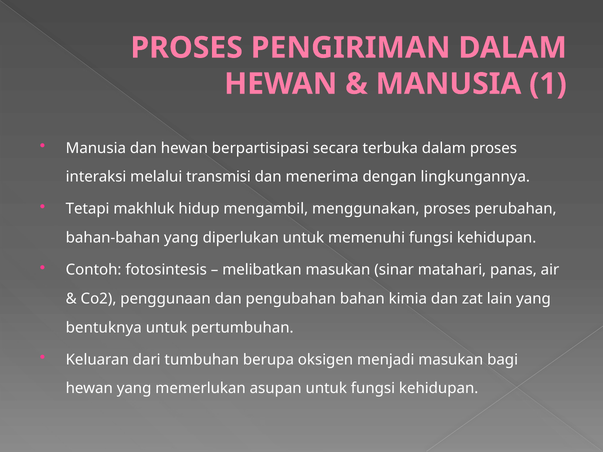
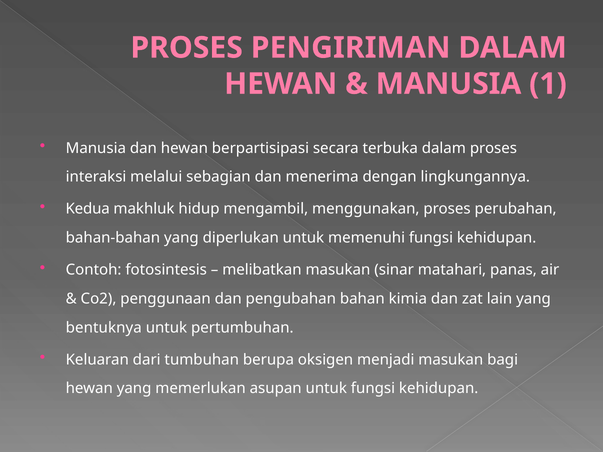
transmisi: transmisi -> sebagian (218, 177)
Tetapi: Tetapi -> Kedua (88, 209)
